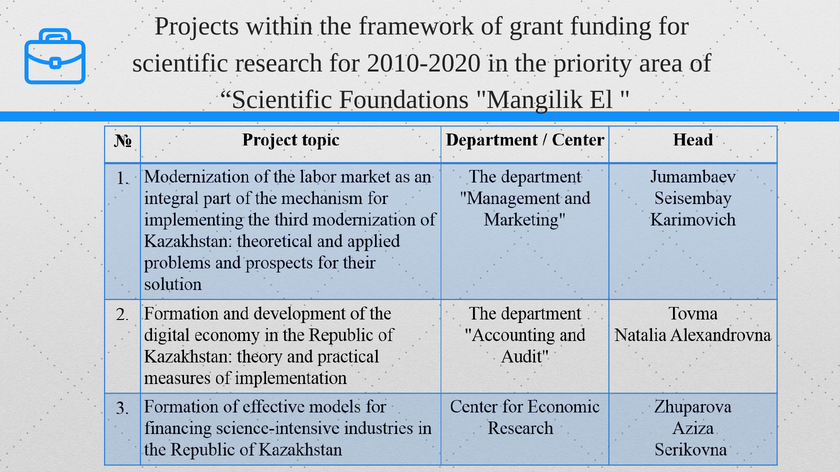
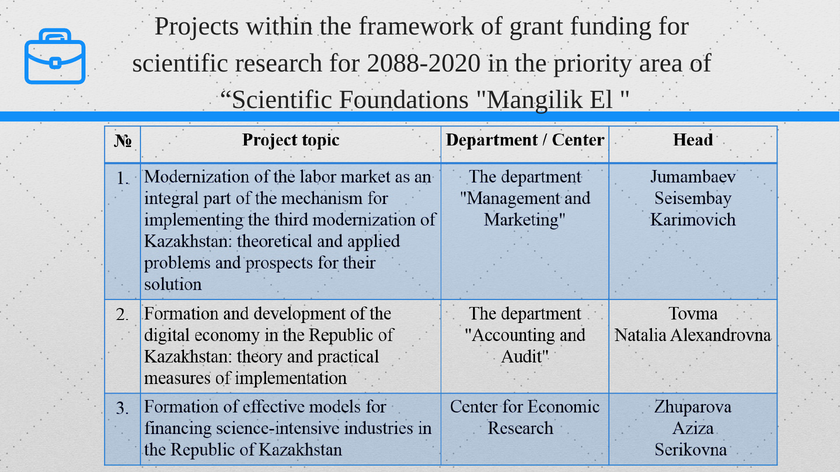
2010-2020: 2010-2020 -> 2088-2020 (424, 63)
